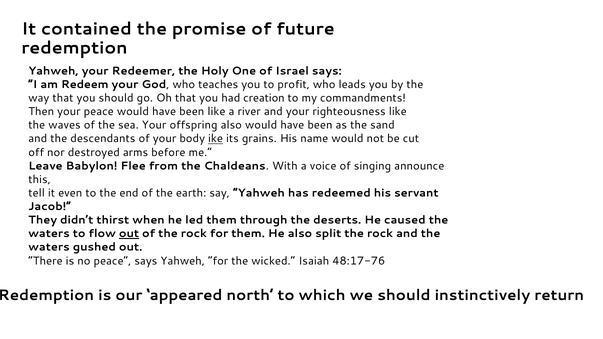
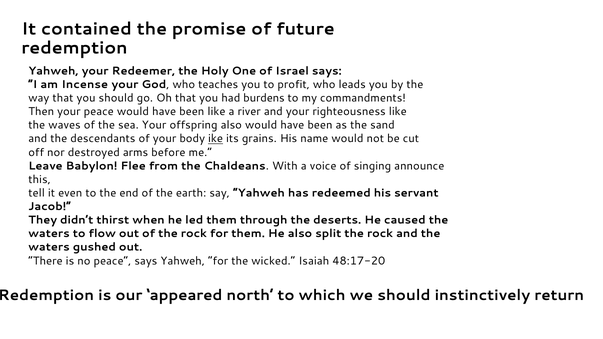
Redeem: Redeem -> Incense (85, 85)
creation: creation -> burdens (264, 98)
out underline: present -> none (129, 234)
48:17-76: 48:17-76 -> 48:17-20 (359, 261)
